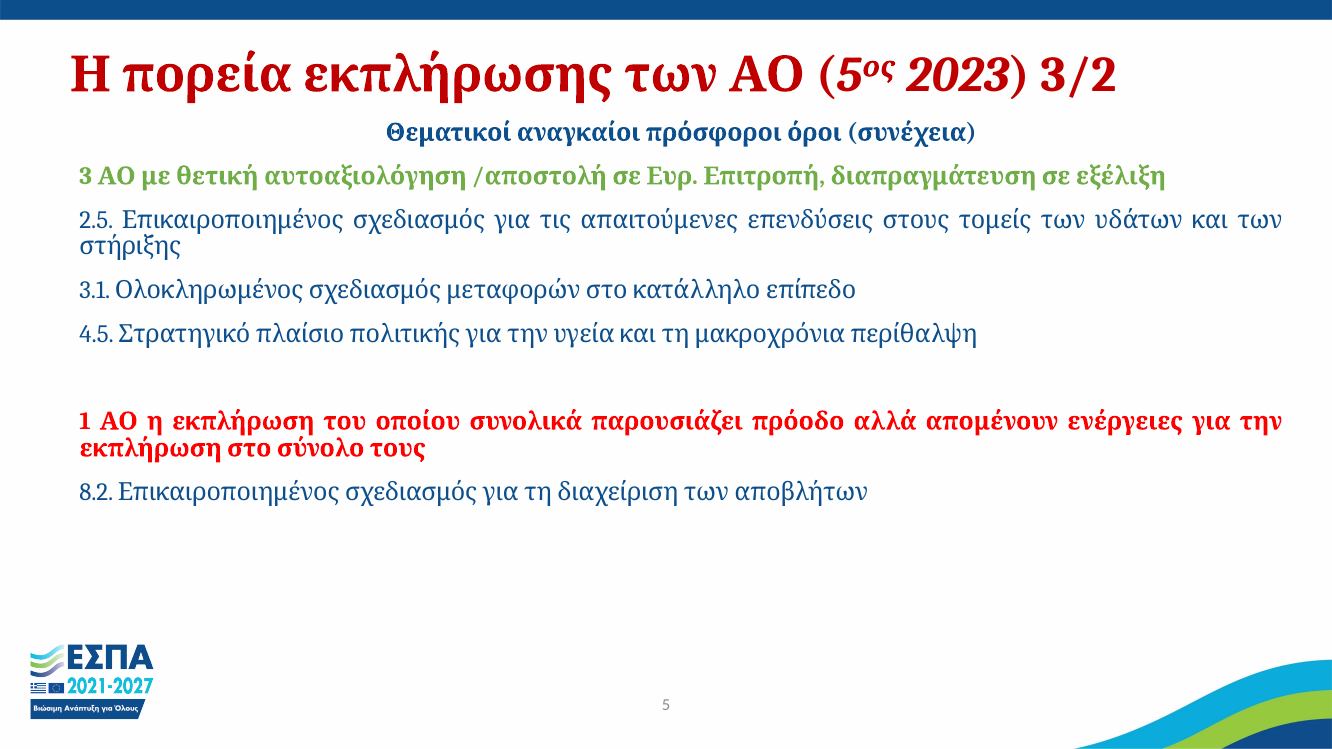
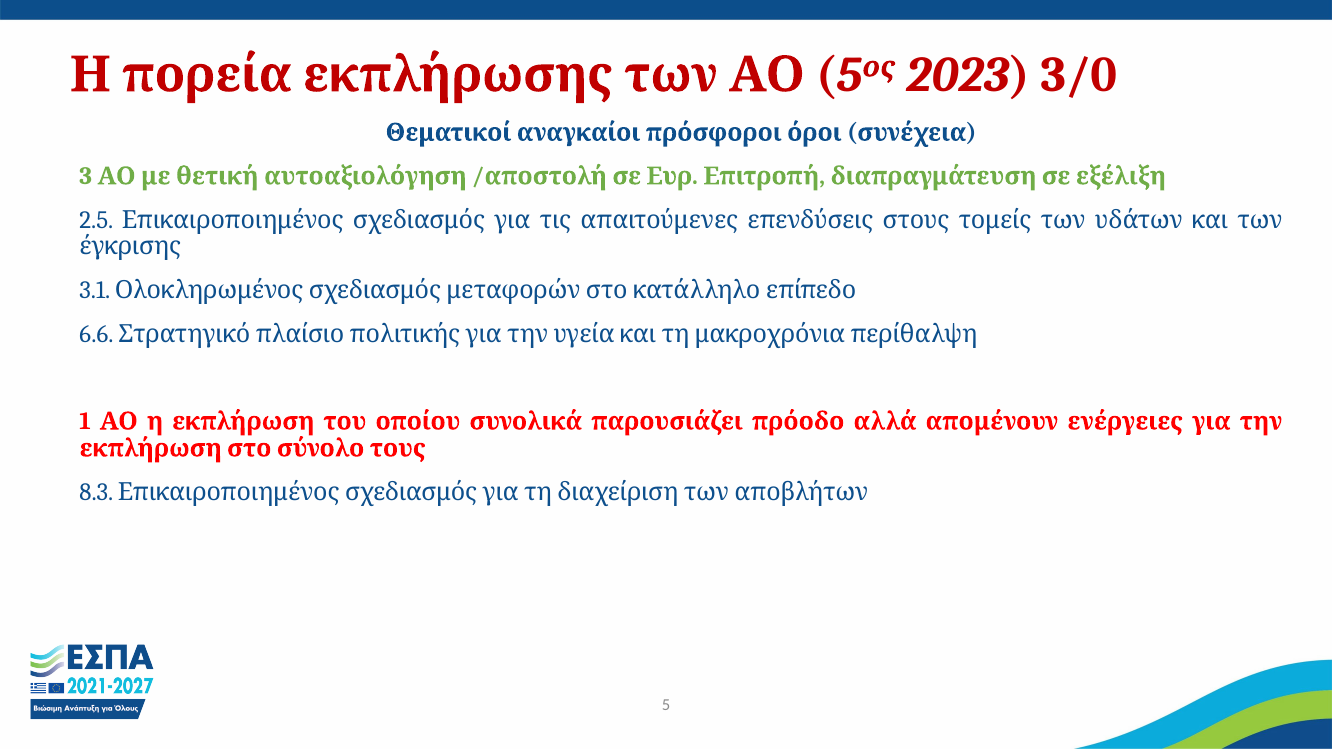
3/2: 3/2 -> 3/0 (1079, 75)
στήριξης: στήριξης -> έγκρισης (130, 247)
4.5: 4.5 -> 6.6 (97, 334)
8.2: 8.2 -> 8.3 (96, 492)
